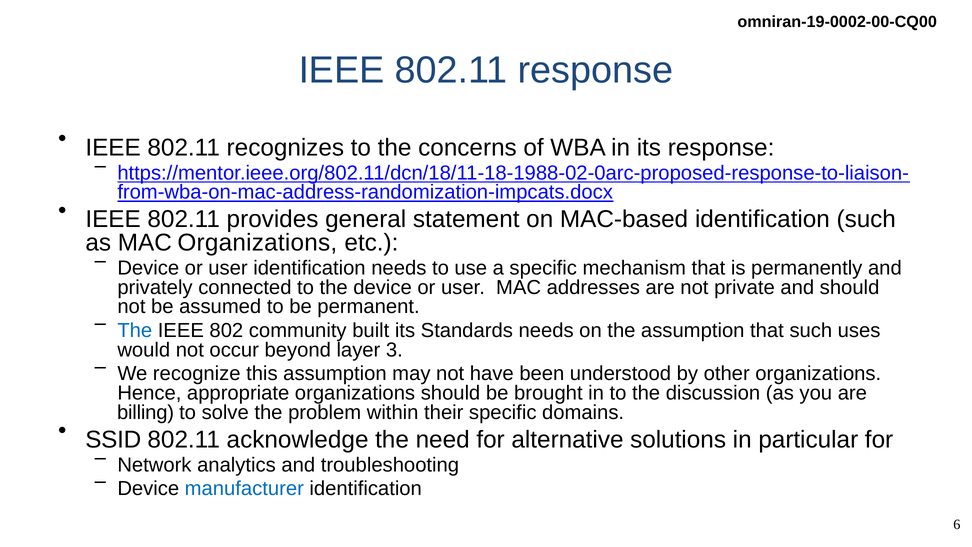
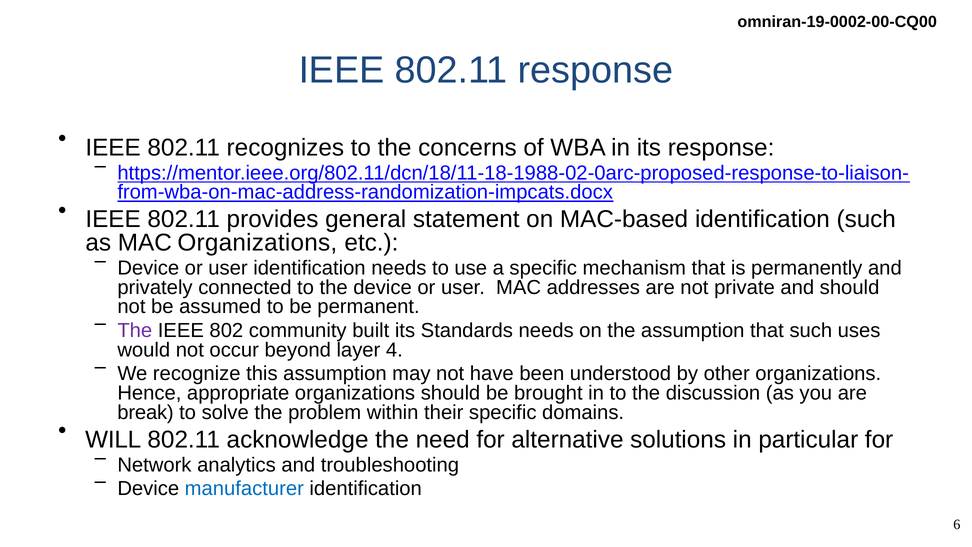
The colour: blue -> purple (135, 330)
3: 3 -> 4 (394, 350)
billing: billing -> break (146, 412)
SSID: SSID -> WILL (113, 440)
